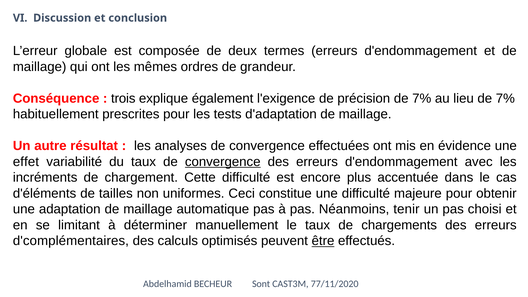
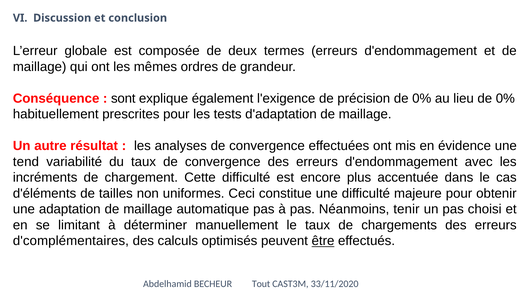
trois: trois -> sont (123, 98)
précision de 7%: 7% -> 0% (422, 98)
lieu de 7%: 7% -> 0% (505, 98)
effet: effet -> tend (26, 162)
convergence underline: present -> none (223, 162)
Sont: Sont -> Tout (261, 284)
77/11/2020: 77/11/2020 -> 33/11/2020 (335, 284)
